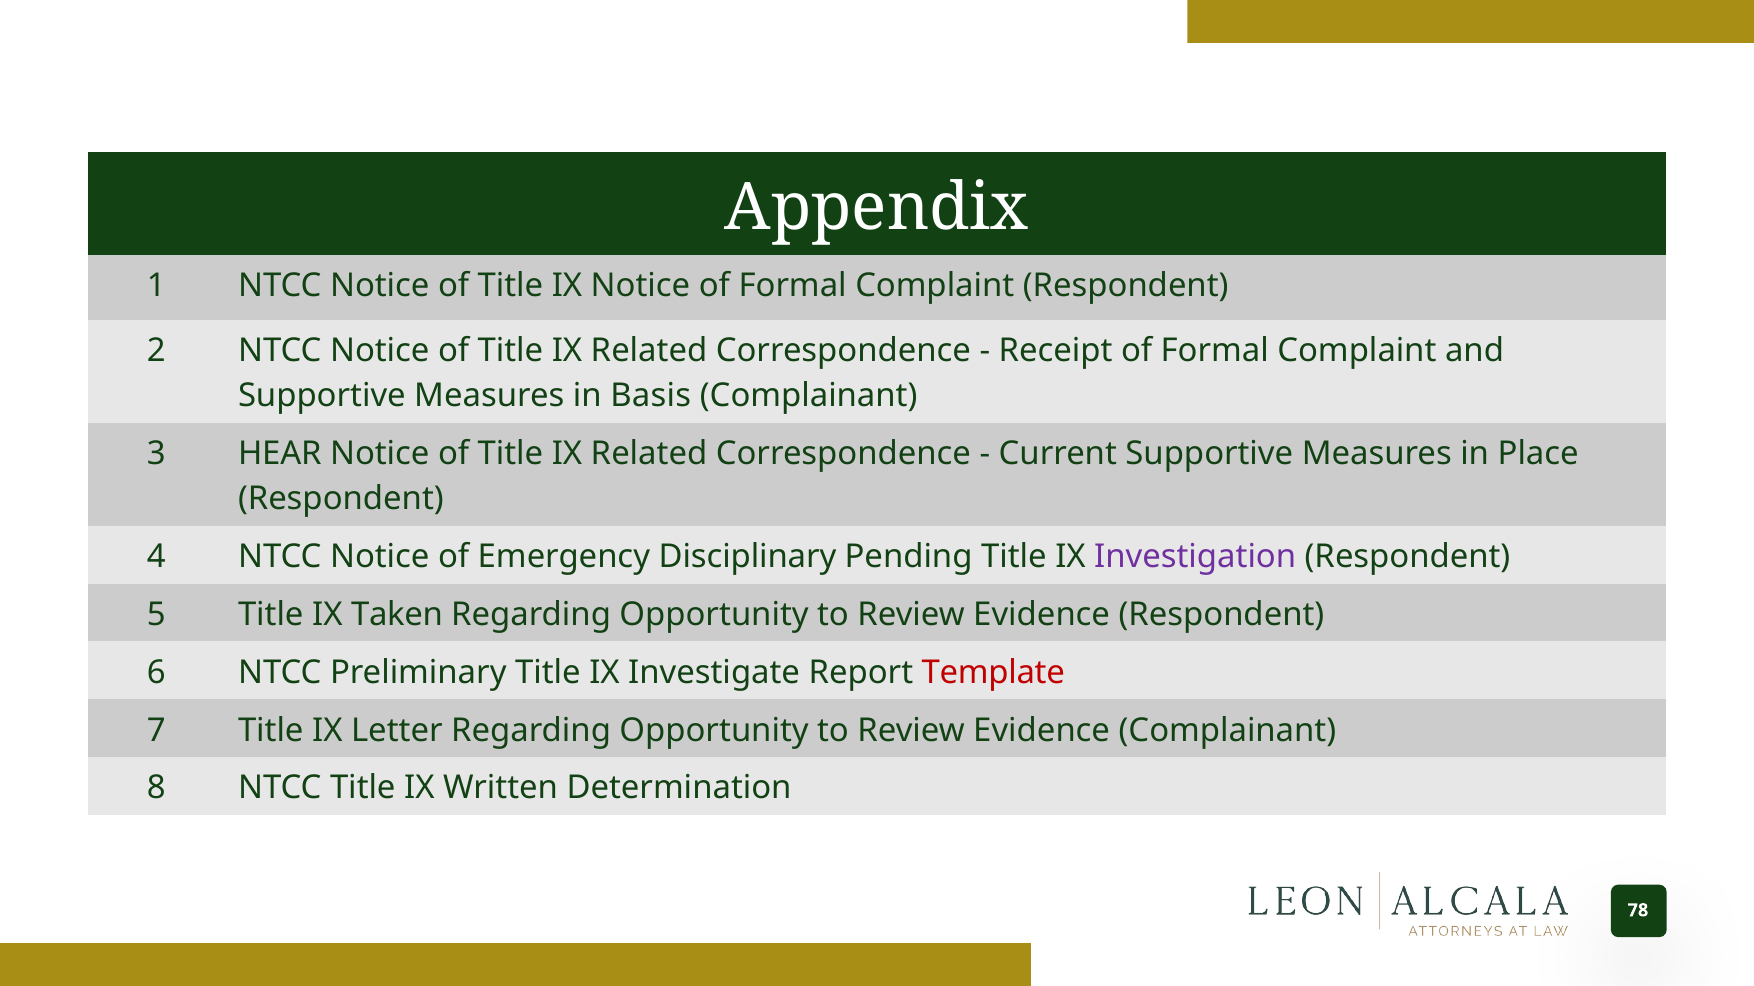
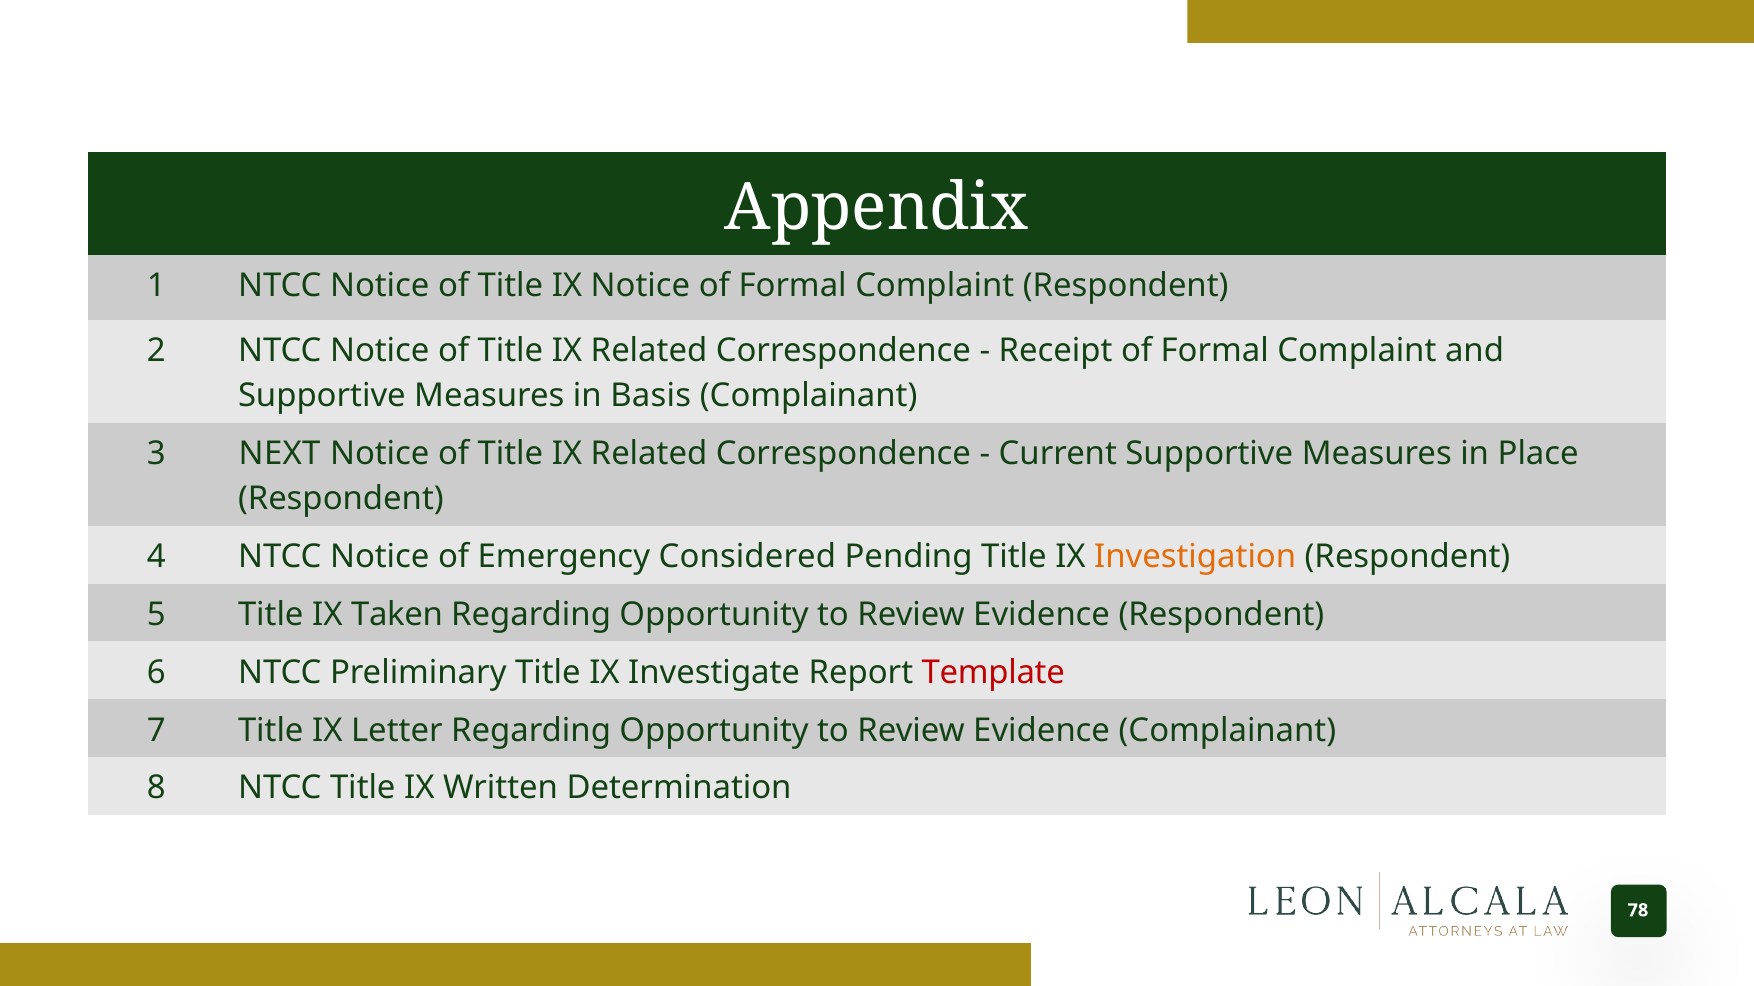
HEAR: HEAR -> NEXT (280, 454)
Disciplinary: Disciplinary -> Considered (747, 557)
Investigation colour: purple -> orange (1195, 557)
